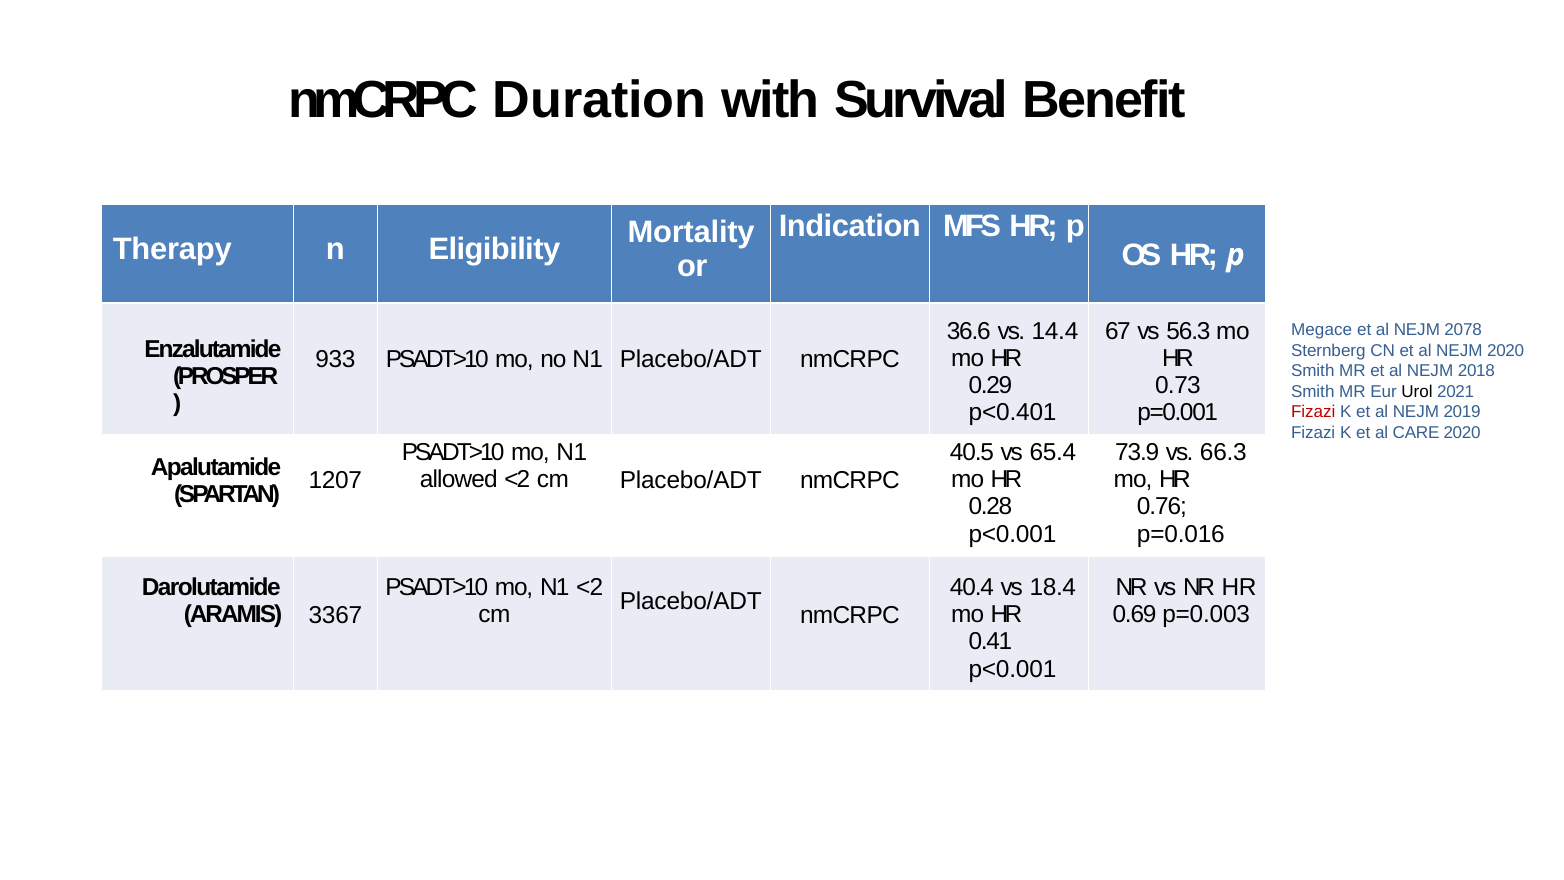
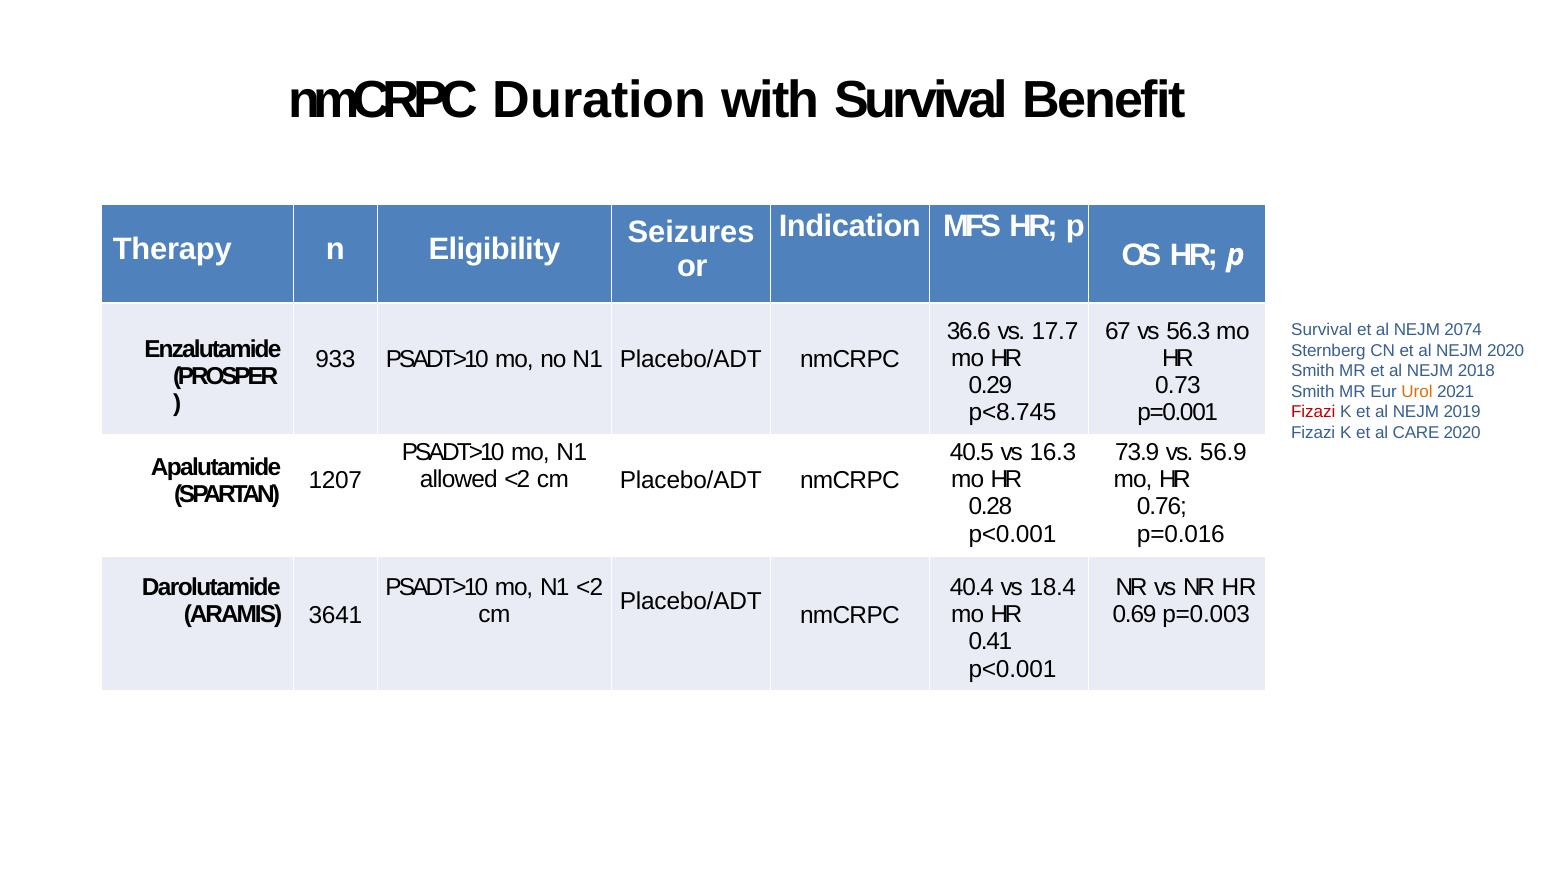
Mortality: Mortality -> Seizures (691, 232)
14.4: 14.4 -> 17.7 (1055, 331)
Megace: Megace -> Survival (1322, 330)
2078: 2078 -> 2074 (1463, 330)
Urol colour: black -> orange (1417, 391)
p<0.401: p<0.401 -> p<8.745 (1013, 412)
65.4: 65.4 -> 16.3 (1053, 452)
66.3: 66.3 -> 56.9 (1223, 452)
3367: 3367 -> 3641 (335, 616)
